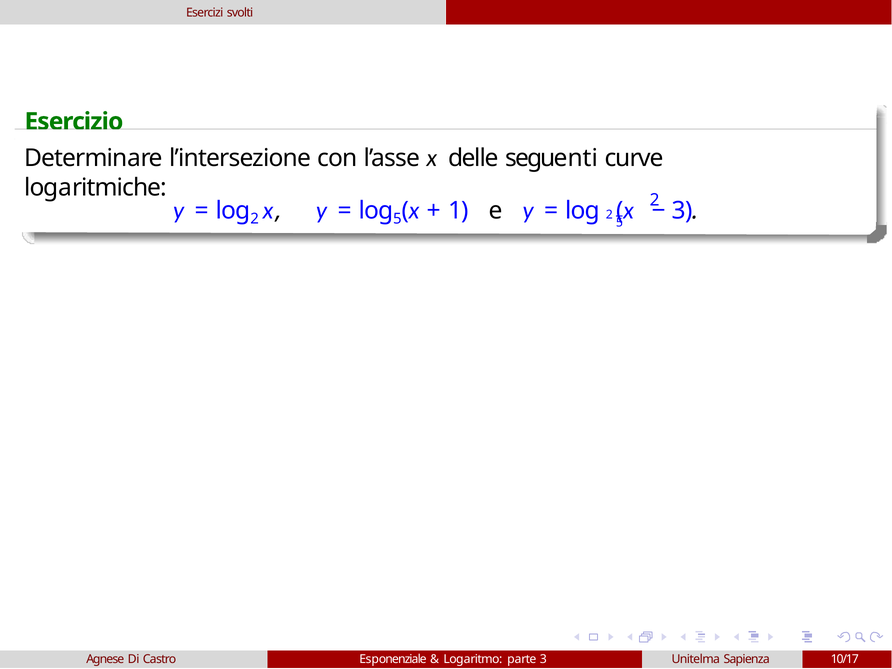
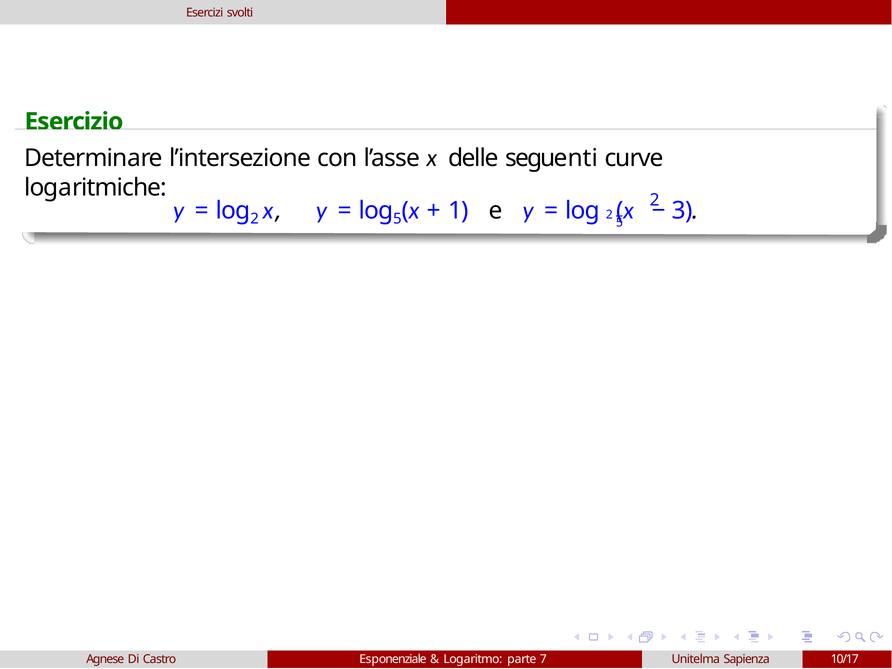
parte 3: 3 -> 7 (543, 660)
